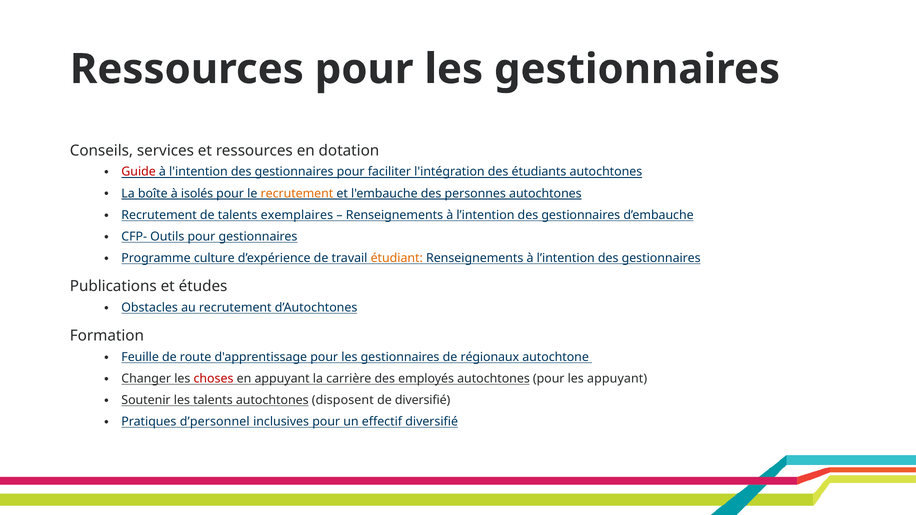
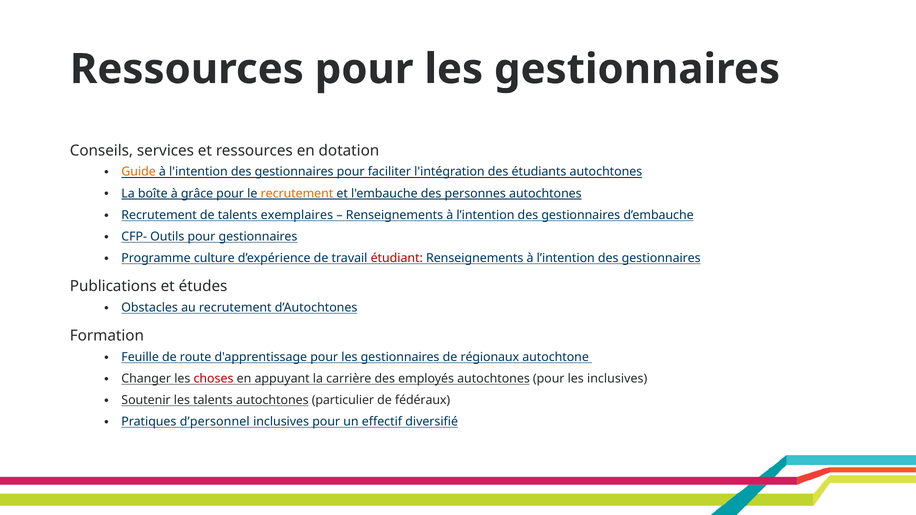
Guide colour: red -> orange (139, 172)
isolés: isolés -> grâce (197, 194)
étudiant colour: orange -> red (397, 258)
les appuyant: appuyant -> inclusives (617, 379)
disposent: disposent -> particulier (343, 400)
de diversifié: diversifié -> fédéraux (423, 400)
